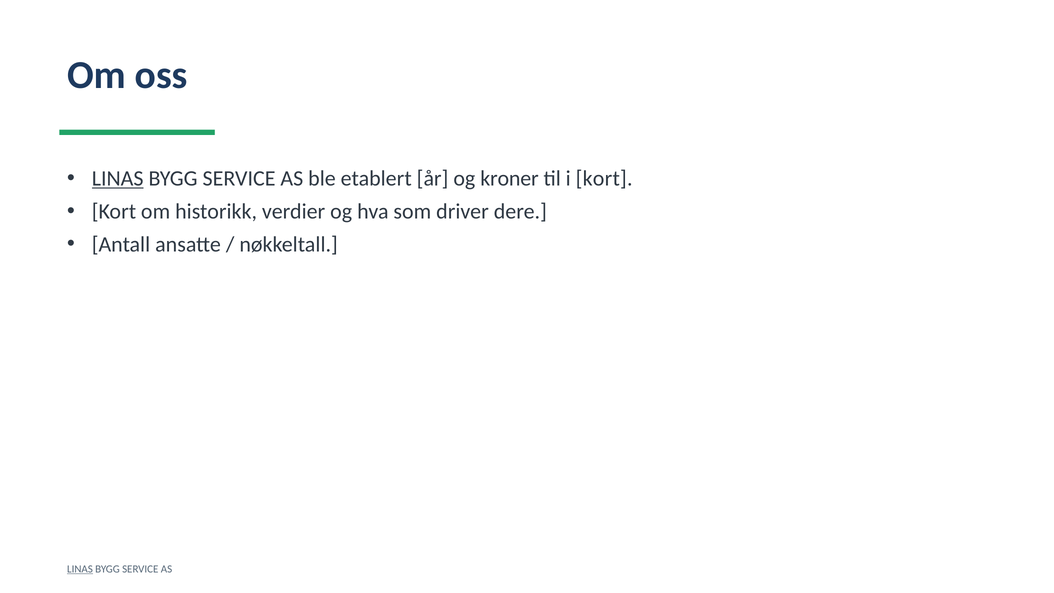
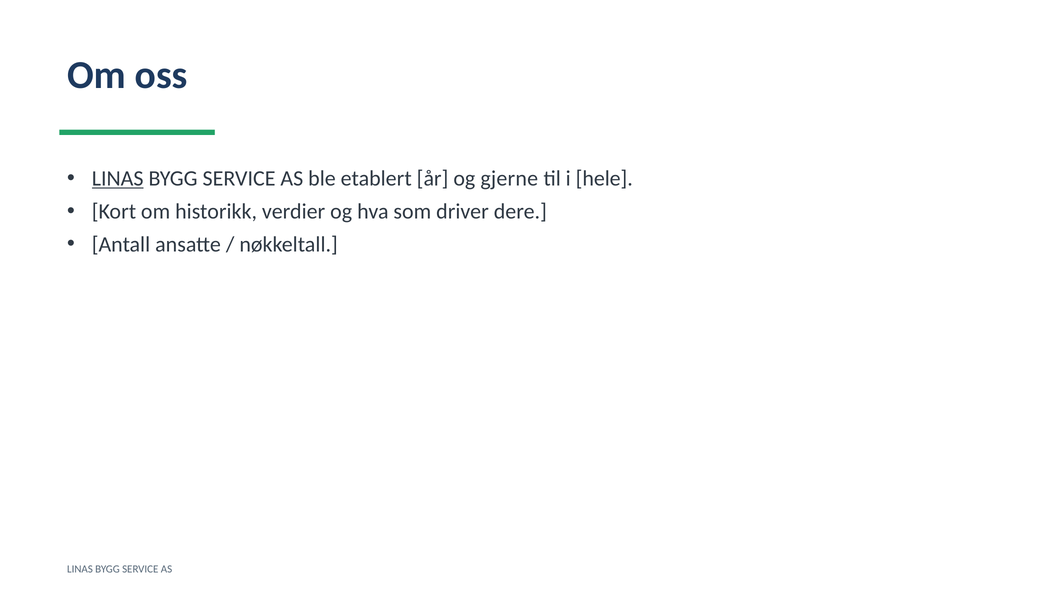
kroner: kroner -> gjerne (509, 179)
i kort: kort -> hele (604, 179)
LINAS underline: present -> none (80, 569)
